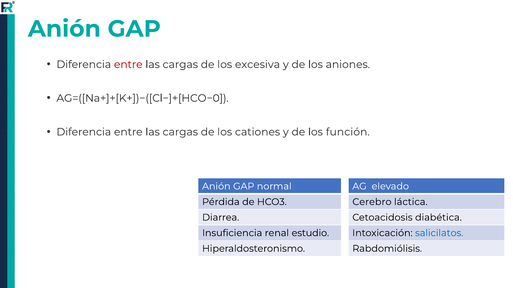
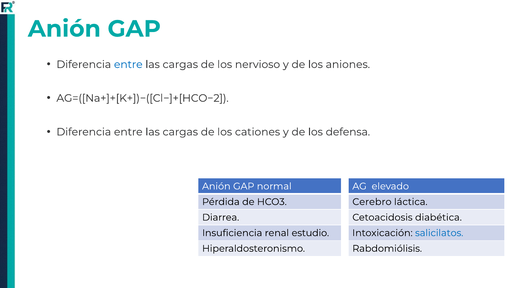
entre colour: red -> blue (128, 65)
excesiva: excesiva -> nervioso (258, 65)
AG=([Na+]+[K+])−([Cl−]+[HCO−0: AG=([Na+]+[K+])−([Cl−]+[HCO−0 -> AG=([Na+]+[K+])−([Cl−]+[HCO−2 (143, 98)
función: función -> defensa (348, 132)
